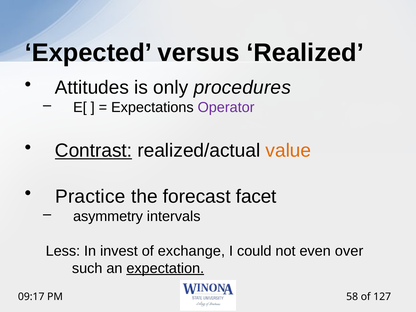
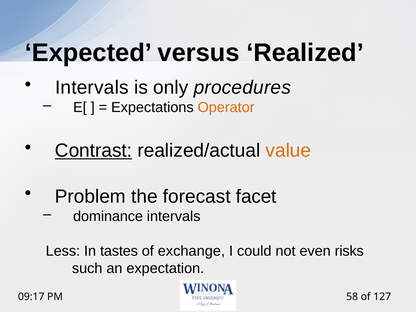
Attitudes: Attitudes -> Intervals (92, 88)
Operator colour: purple -> orange (226, 107)
Practice: Practice -> Problem (90, 196)
asymmetry: asymmetry -> dominance (108, 216)
invest: invest -> tastes (119, 251)
over: over -> risks (349, 251)
expectation underline: present -> none (165, 268)
